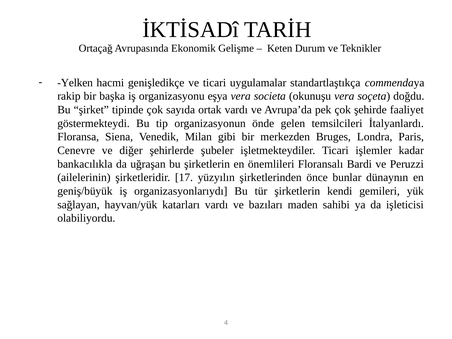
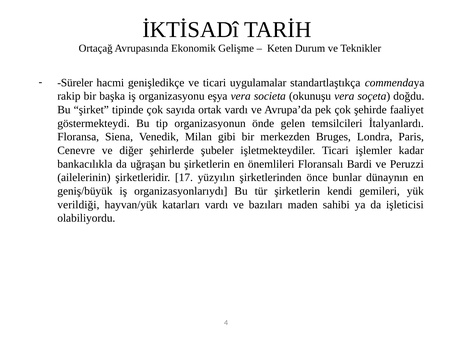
Yelken: Yelken -> Süreler (75, 83)
sağlayan: sağlayan -> verildiği (78, 205)
